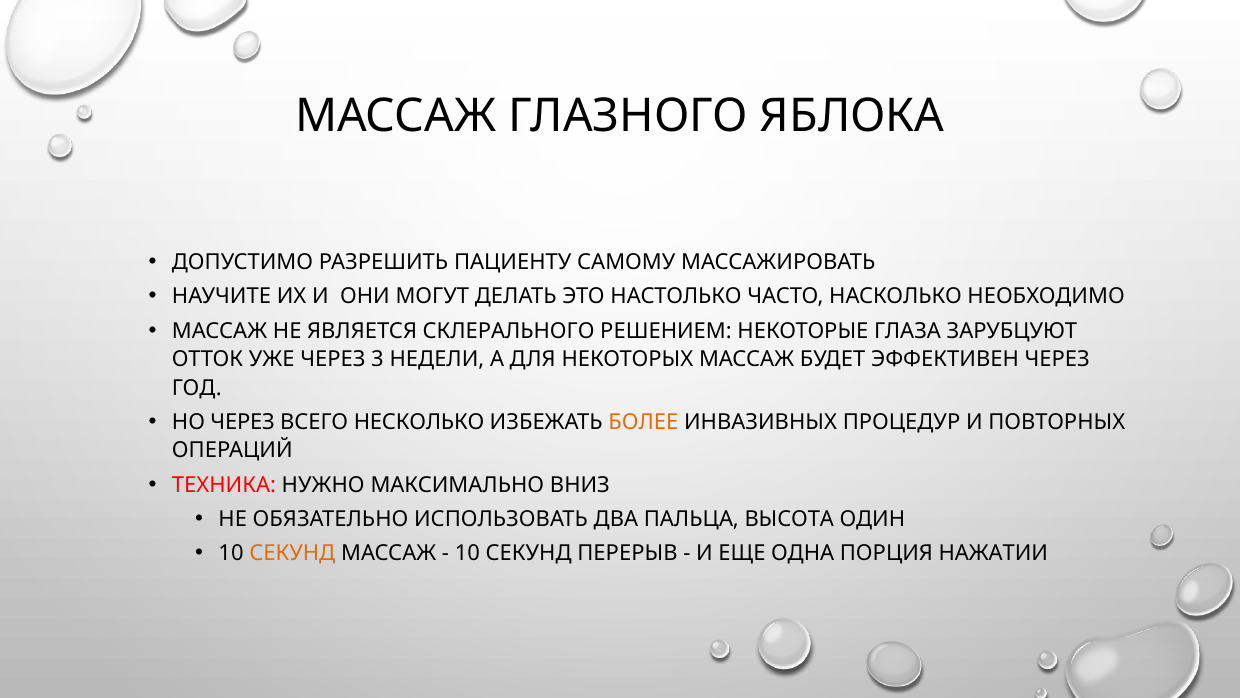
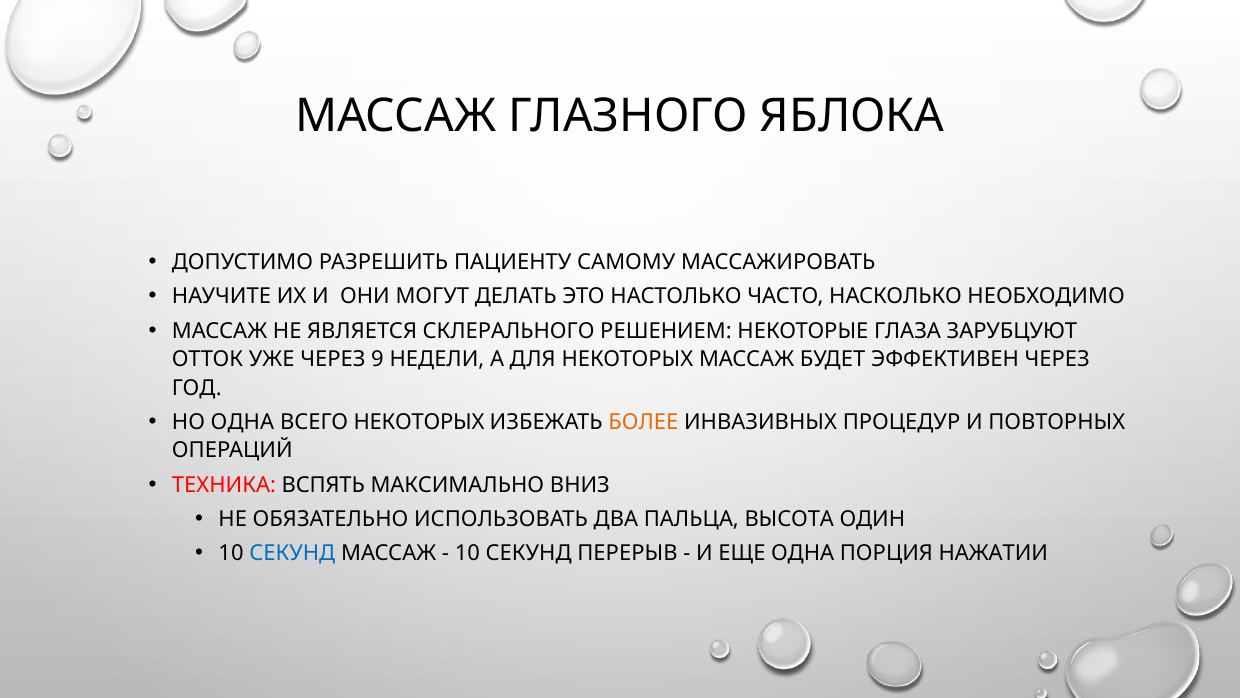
3: 3 -> 9 (377, 359)
НО ЧЕРЕЗ: ЧЕРЕЗ -> ОДНА (242, 422)
ВСЕГО НЕСКОЛЬКО: НЕСКОЛЬКО -> НЕКОТОРЫХ (419, 422)
НУЖНО: НУЖНО -> ВСПЯТЬ (323, 484)
СЕКУНД colour: orange -> blue (292, 553)
